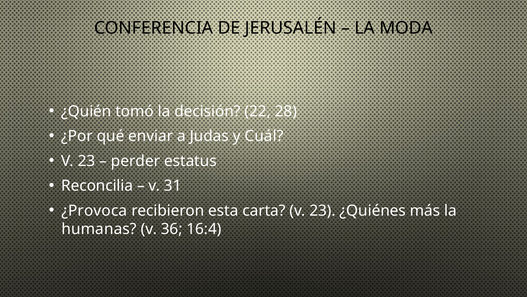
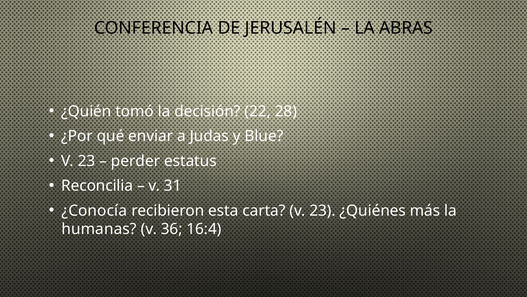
MODA: MODA -> ABRAS (406, 28)
Cuál: Cuál -> Blue (264, 136)
¿Provoca: ¿Provoca -> ¿Conocía (94, 210)
